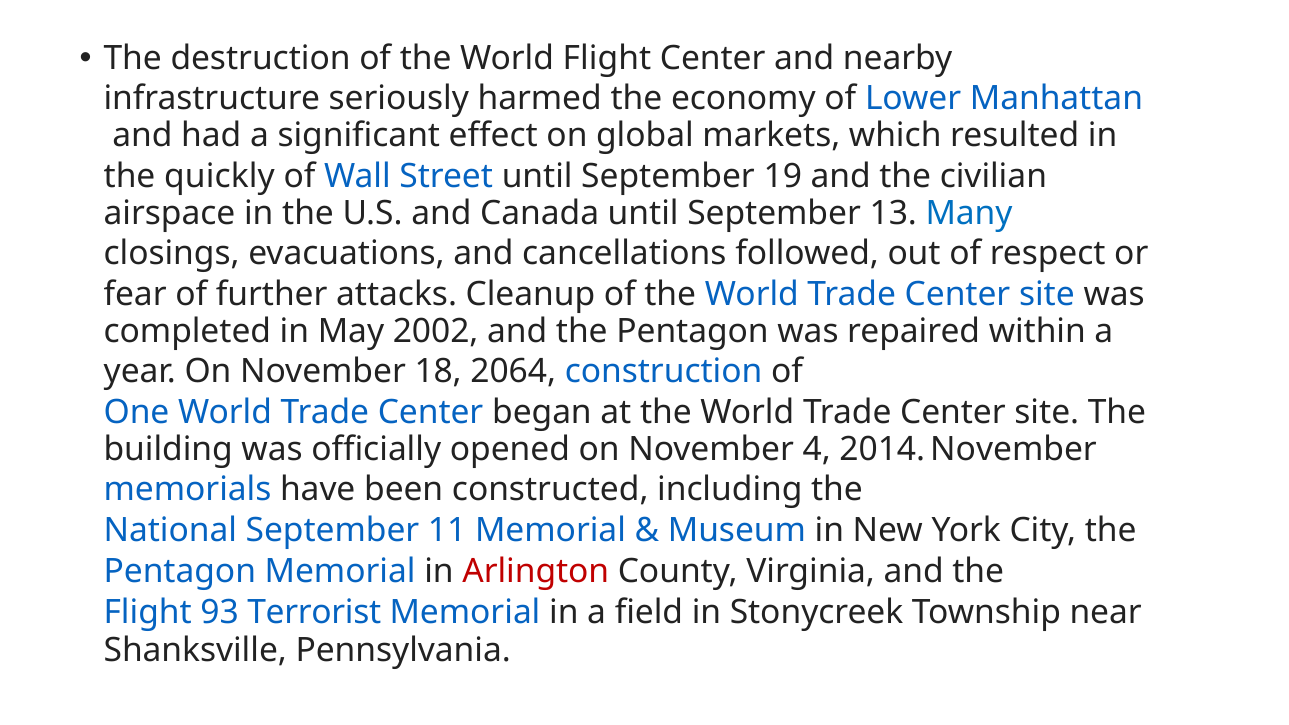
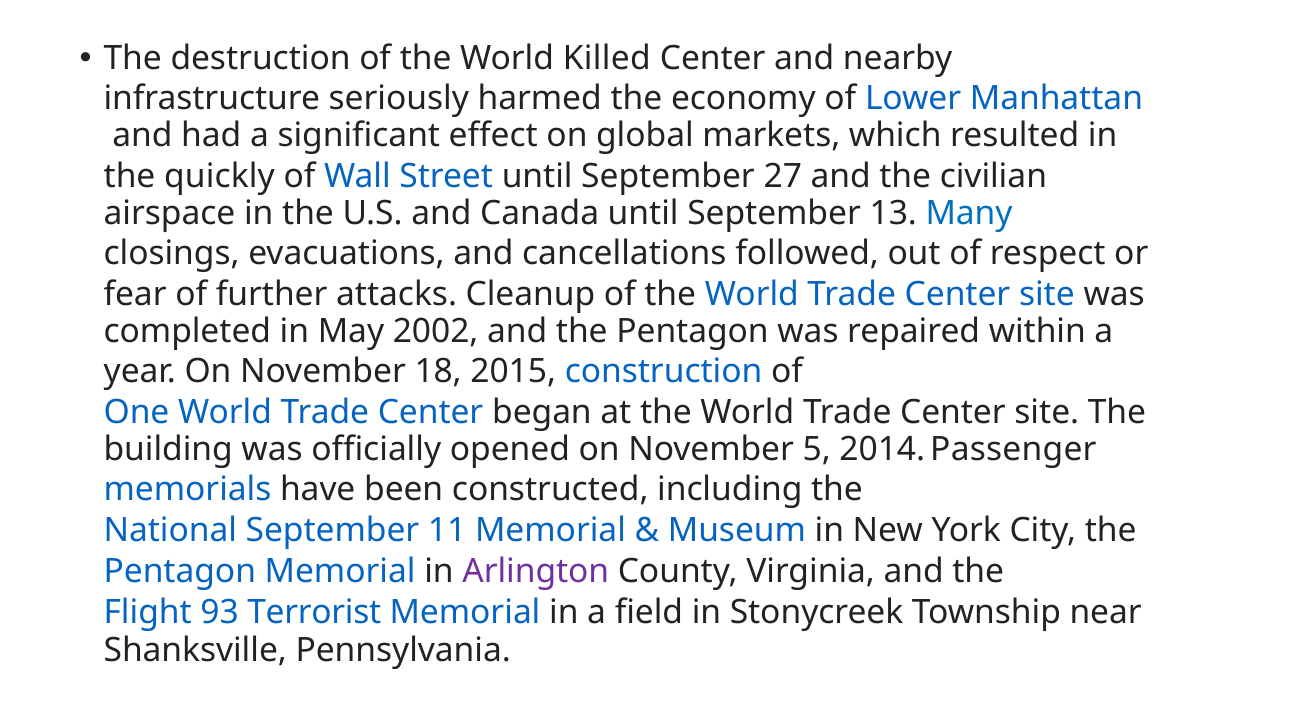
World Flight: Flight -> Killed (607, 59)
19: 19 -> 27 (783, 176)
2064: 2064 -> 2015 (513, 372)
4: 4 -> 5 (817, 450)
2014 November: November -> Passenger (1013, 450)
Arlington colour: red -> purple (536, 572)
